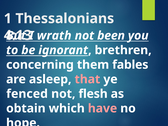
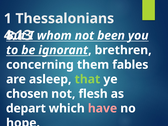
wrath: wrath -> whom (54, 36)
that colour: pink -> light green (87, 79)
fenced: fenced -> chosen (27, 94)
obtain: obtain -> depart (26, 108)
